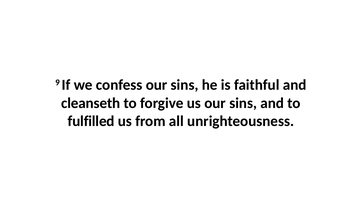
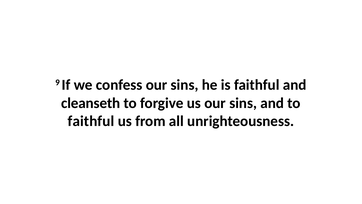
fulfilled: fulfilled -> faithful (91, 121)
